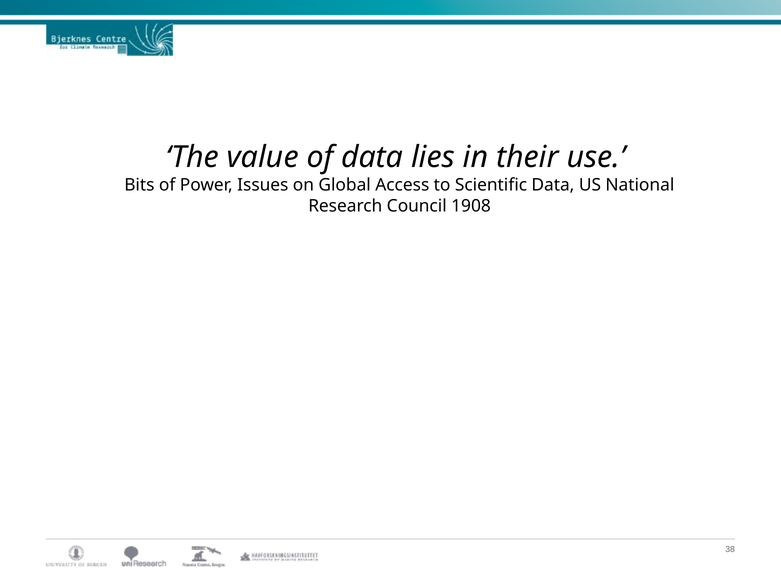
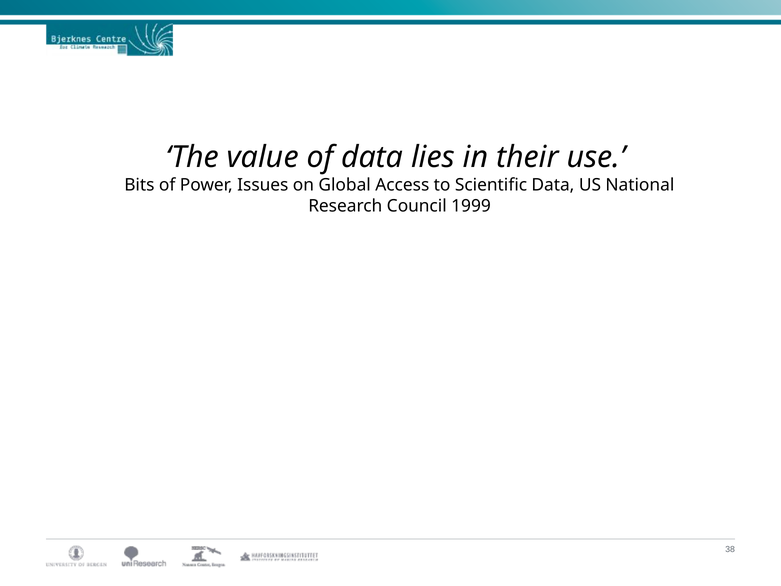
1908: 1908 -> 1999 (471, 206)
